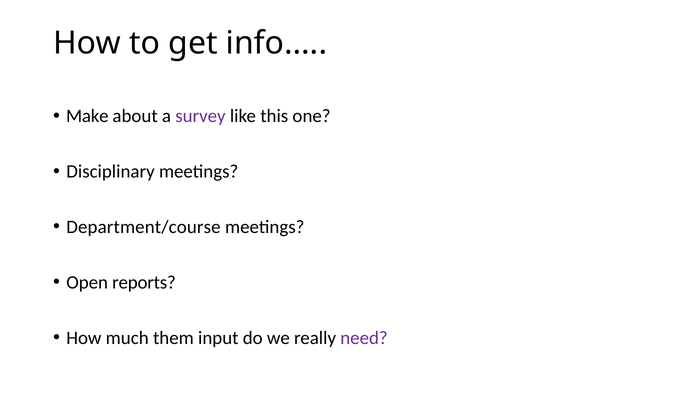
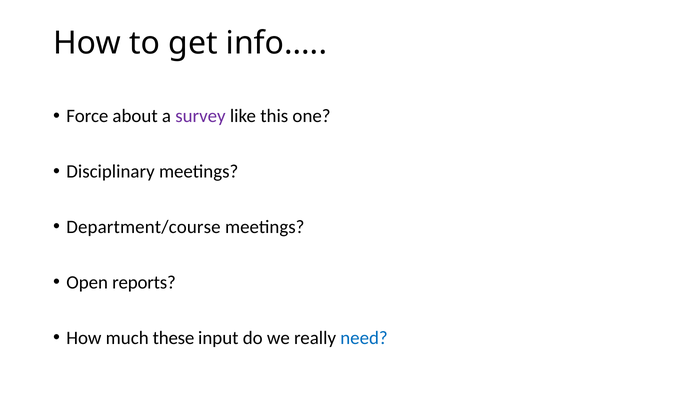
Make: Make -> Force (87, 116)
them: them -> these (173, 337)
need colour: purple -> blue (364, 337)
